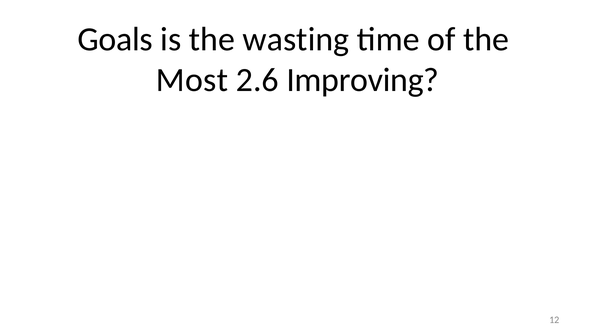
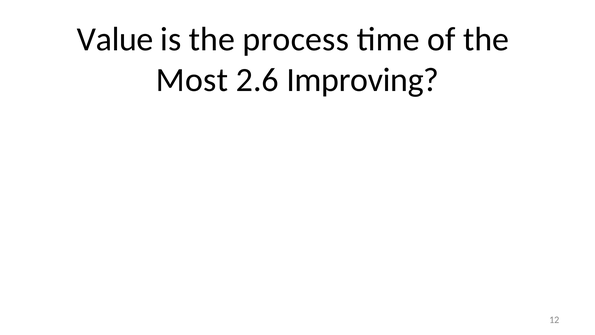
Goals: Goals -> Value (115, 39)
wasting: wasting -> process (296, 39)
